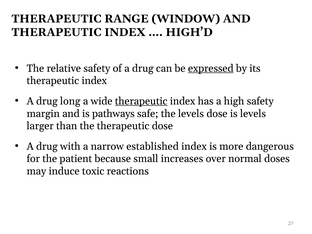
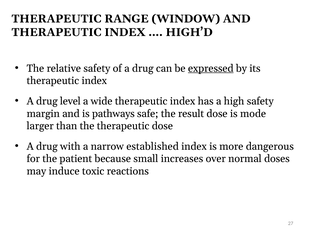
long: long -> level (70, 101)
therapeutic underline: present -> none (141, 101)
the levels: levels -> result (191, 114)
is levels: levels -> mode (253, 114)
